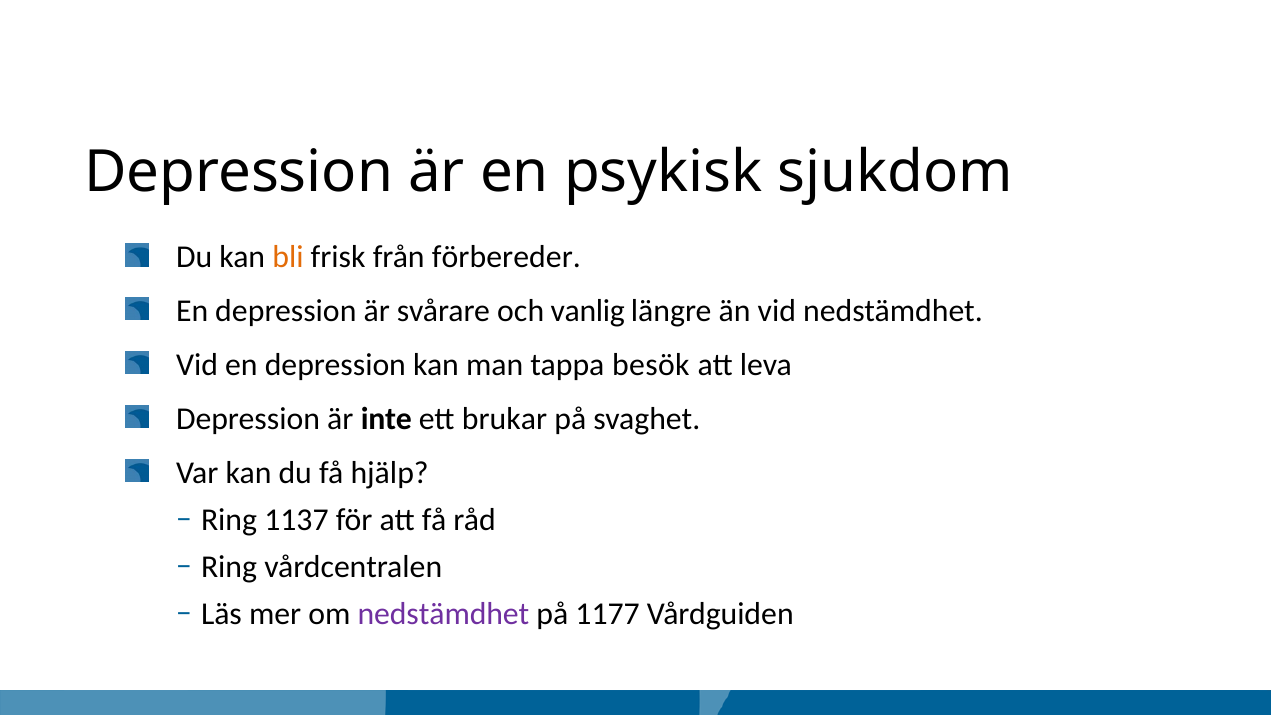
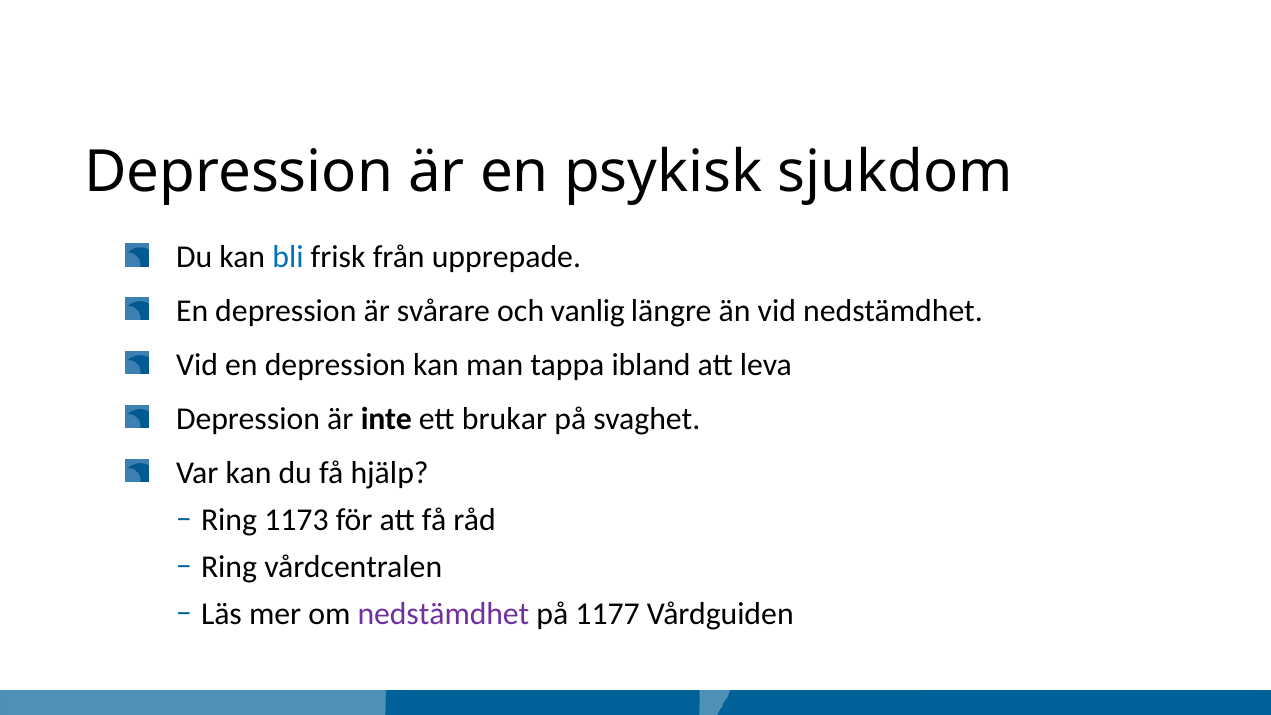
bli colour: orange -> blue (288, 257)
förbereder: förbereder -> upprepade (506, 257)
besök: besök -> ibland (651, 365)
1137: 1137 -> 1173 (296, 520)
